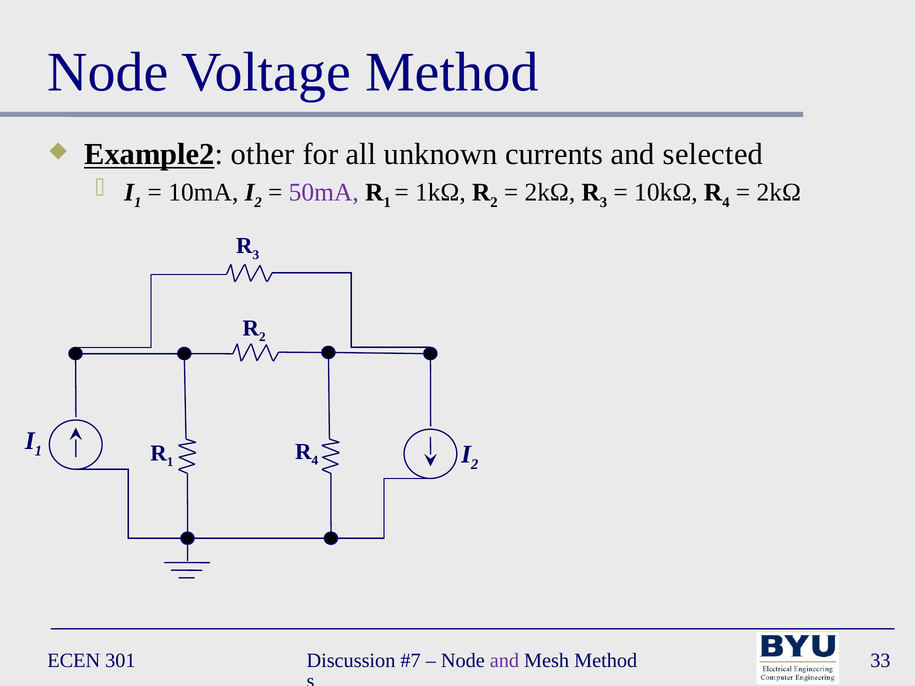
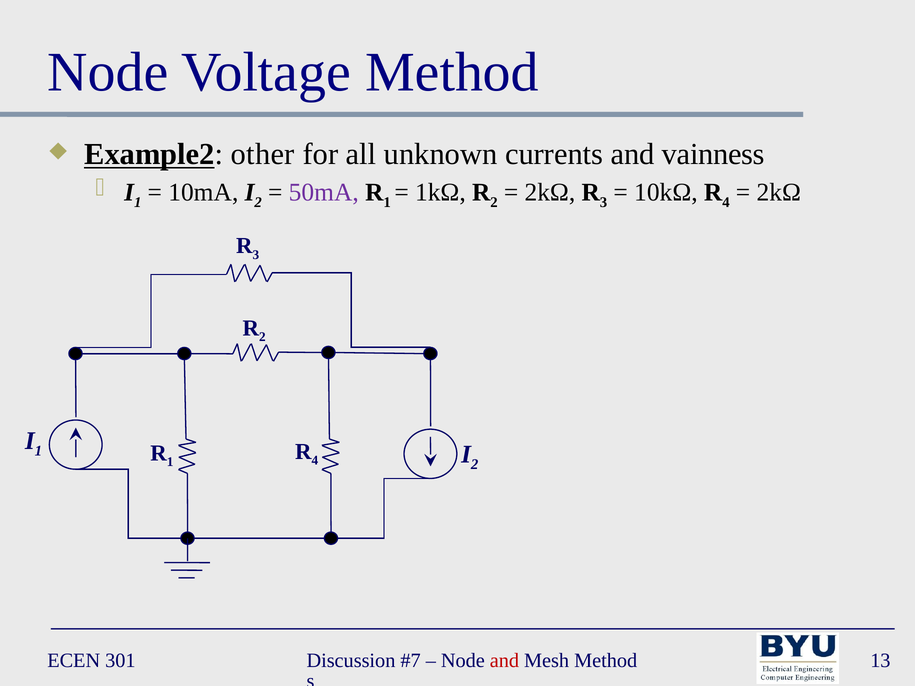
selected: selected -> vainness (713, 154)
and colour: purple -> red (504, 661)
33: 33 -> 13 (880, 661)
